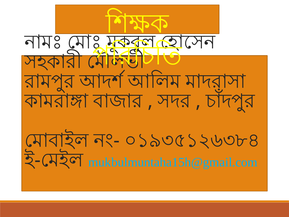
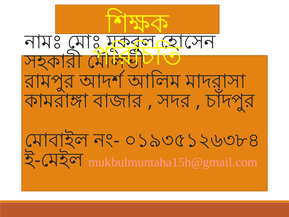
mukbulmuntaha15h@gmail.com colour: light blue -> pink (173, 162)
